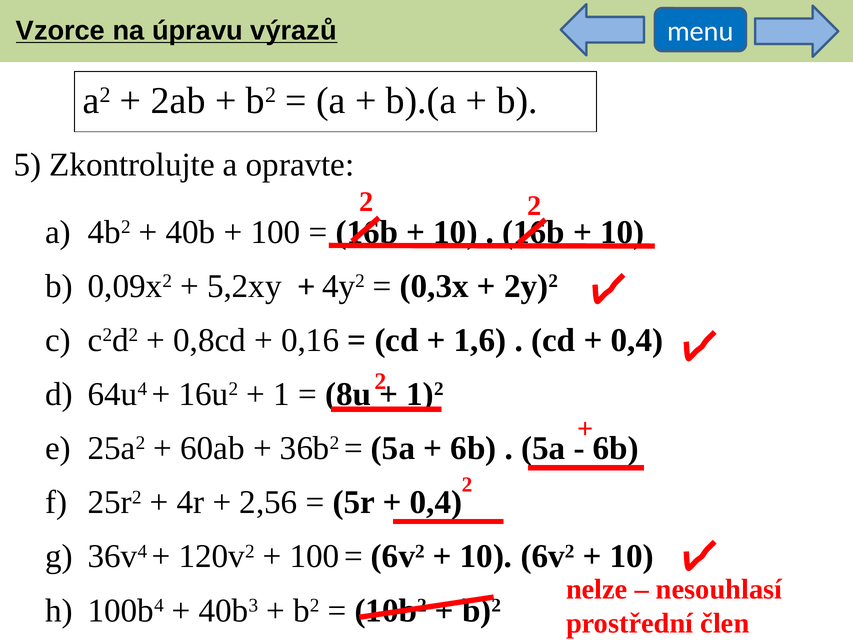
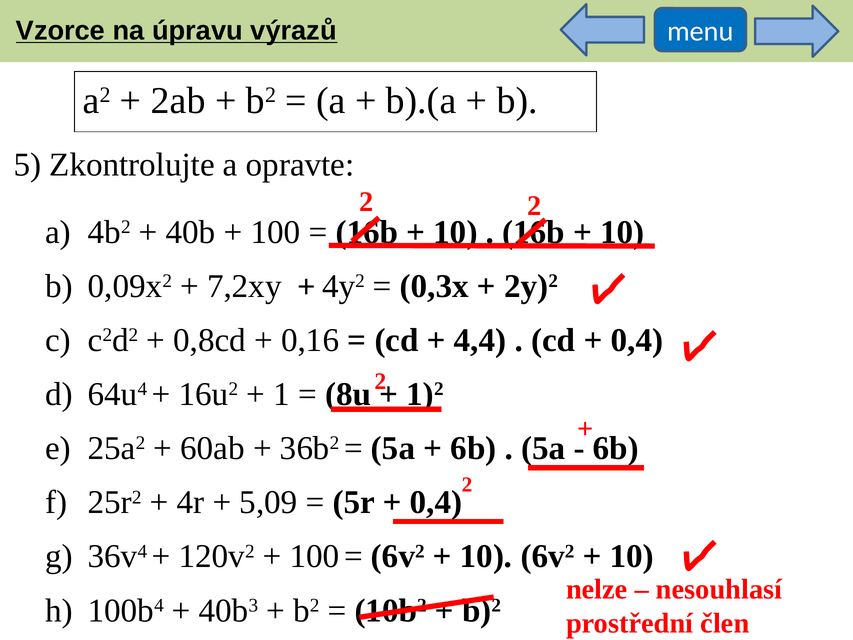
5,2xy: 5,2xy -> 7,2xy (244, 286)
1,6: 1,6 -> 4,4 (480, 340)
2,56: 2,56 -> 5,09 (268, 502)
